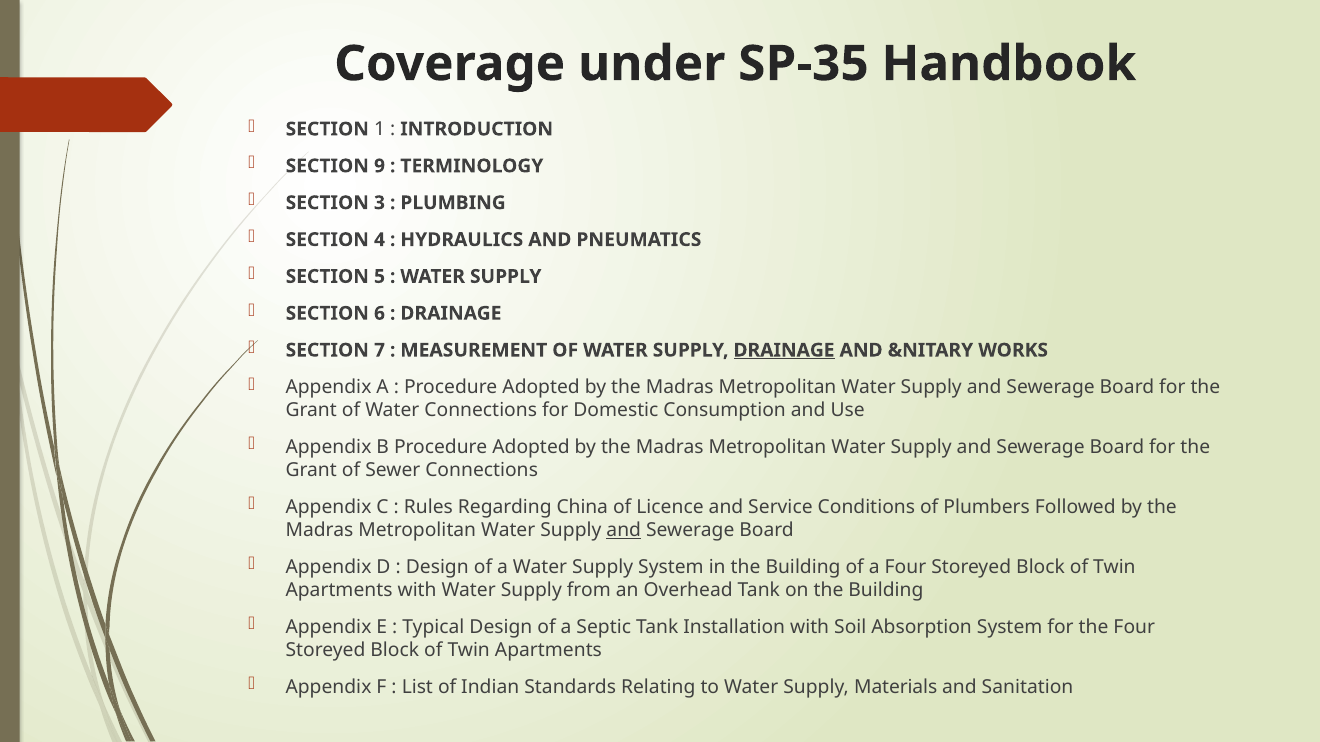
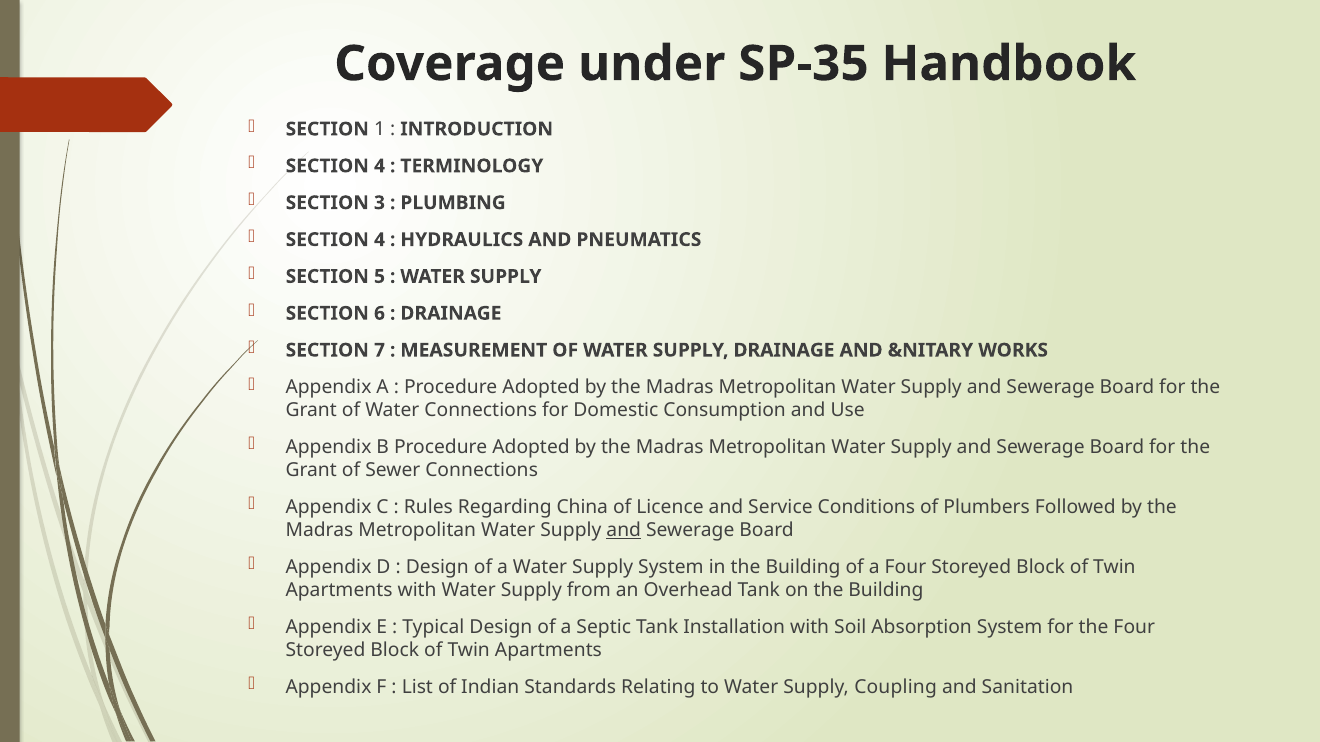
9: 9 -> 4 (380, 166)
DRAINAGE underline: present -> none (784, 350)
Materials: Materials -> Coupling (896, 687)
